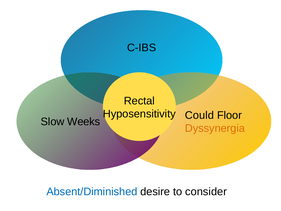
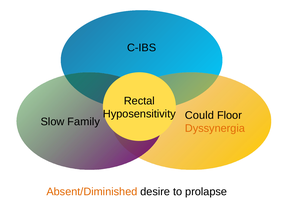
Weeks: Weeks -> Family (84, 122)
Absent/Diminished colour: blue -> orange (92, 192)
consider: consider -> prolapse (206, 192)
